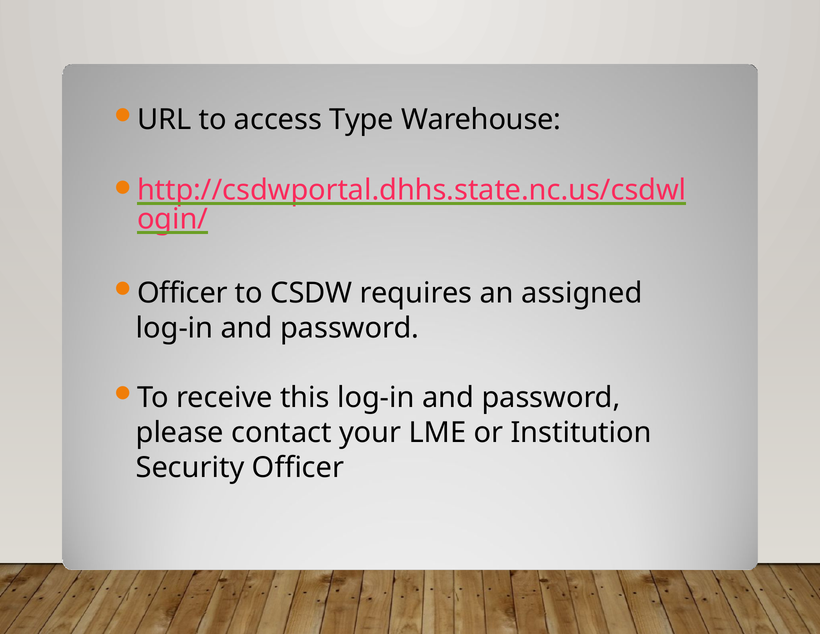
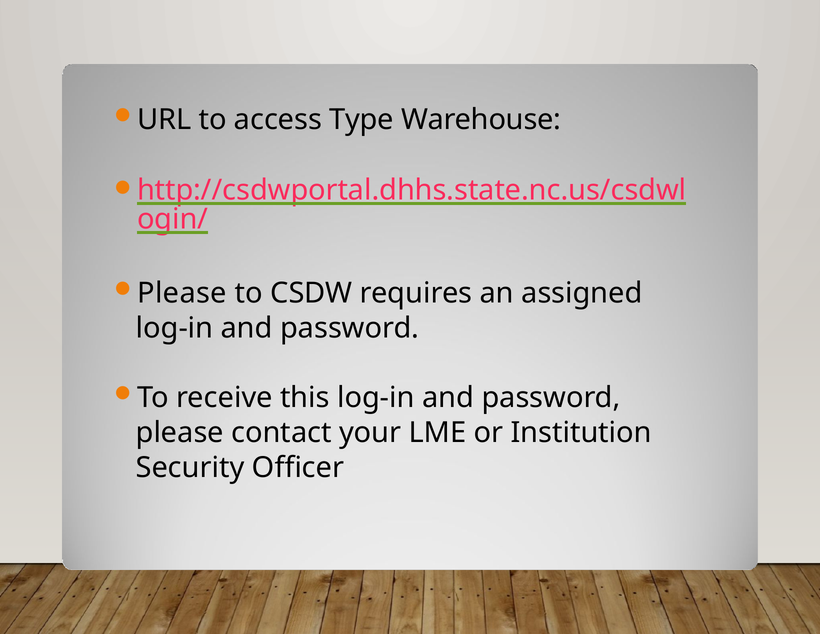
Officer: Officer -> Please (182, 293)
